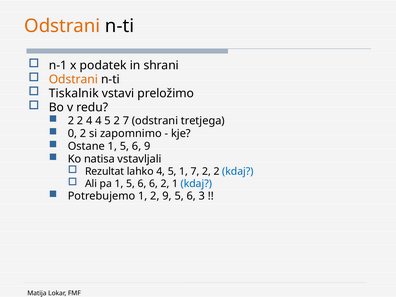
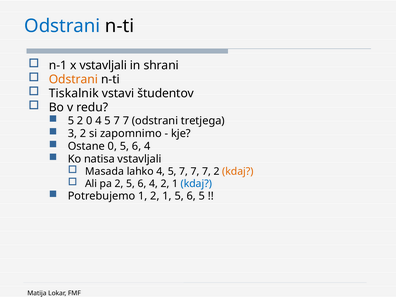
Odstrani colour: orange -> blue (62, 26)
x podatek: podatek -> vstavljali (103, 65)
preložimo: preložimo -> študentov (166, 93)
2: 2 -> 5 (71, 121)
2 4: 4 -> 0 (89, 121)
2: 2 -> 7 (117, 121)
0: 0 -> 3 (72, 134)
Ostane 1: 1 -> 0 (112, 146)
9: 9 -> 4 (147, 146)
Rezultat: Rezultat -> Masada (104, 172)
lahko 4 5 1: 1 -> 7 (184, 172)
2: 2 -> 7 (206, 172)
kdaj colour: blue -> orange (238, 172)
pa 1: 1 -> 2 (119, 184)
6: 6 -> 4 (153, 184)
1 2 9: 9 -> 1 (167, 196)
6 3: 3 -> 5 (202, 196)
